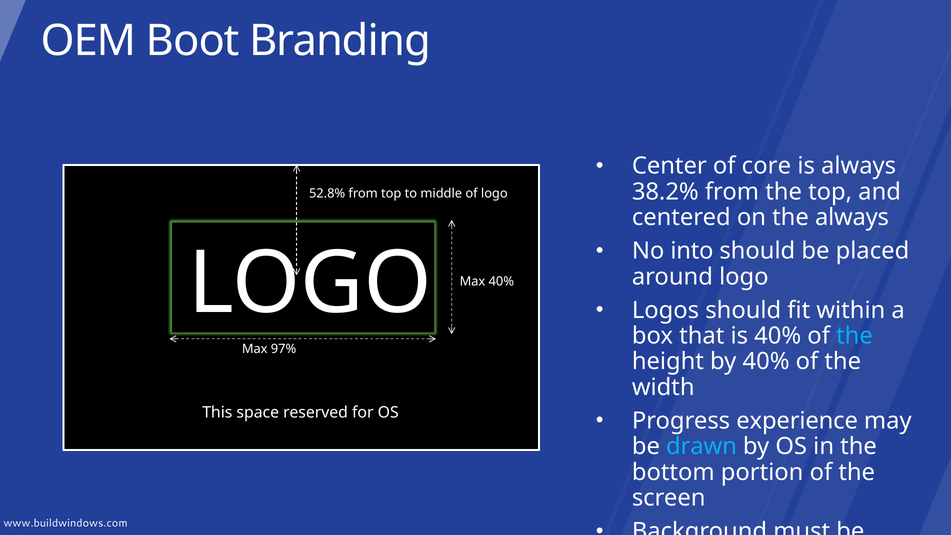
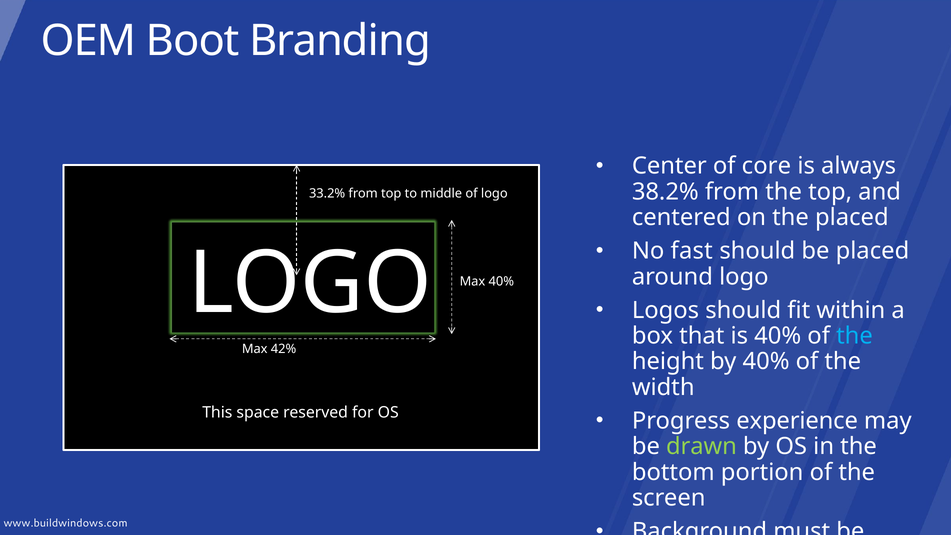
52.8%: 52.8% -> 33.2% (327, 194)
the always: always -> placed (852, 217)
into: into -> fast (692, 251)
97%: 97% -> 42% (284, 349)
drawn colour: light blue -> light green (701, 447)
